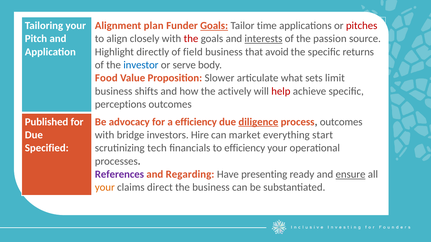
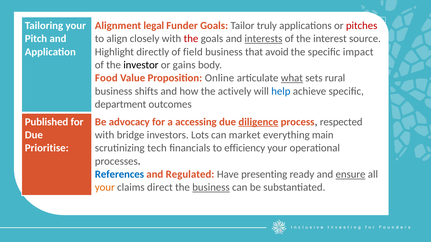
plan: plan -> legal (154, 26)
Goals underline: present -> none (214, 26)
time: time -> truly (267, 26)
passion: passion -> interest (330, 39)
returns: returns -> impact (358, 52)
investor colour: blue -> black (141, 65)
serve: serve -> gains (184, 65)
Slower: Slower -> Online (219, 78)
what underline: none -> present (292, 78)
limit: limit -> rural (335, 78)
help colour: red -> blue (281, 91)
perceptions: perceptions -> department (121, 104)
a efficiency: efficiency -> accessing (196, 122)
process outcomes: outcomes -> respected (341, 122)
Hire: Hire -> Lots (200, 135)
start: start -> main (323, 135)
Specified: Specified -> Prioritise (47, 148)
References colour: purple -> blue (119, 175)
Regarding: Regarding -> Regulated (190, 175)
business underline: none -> present (211, 188)
